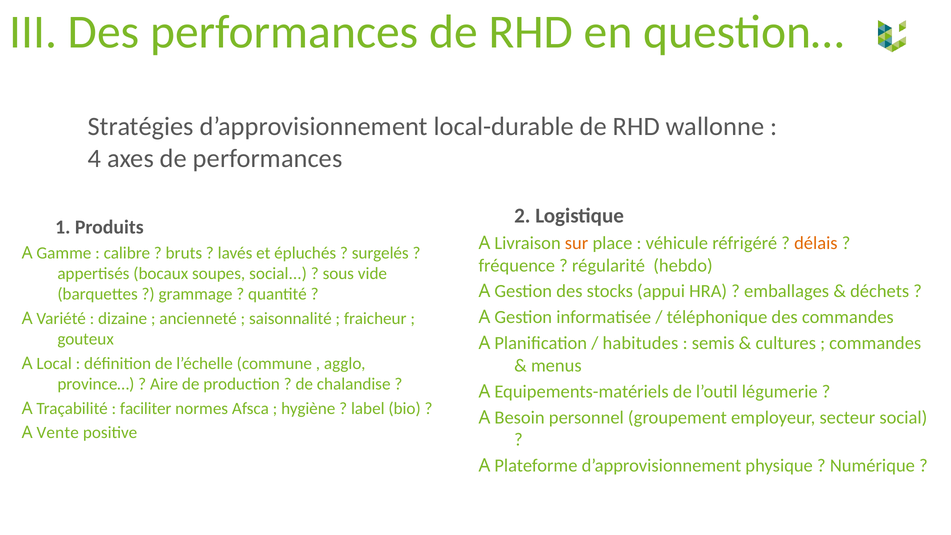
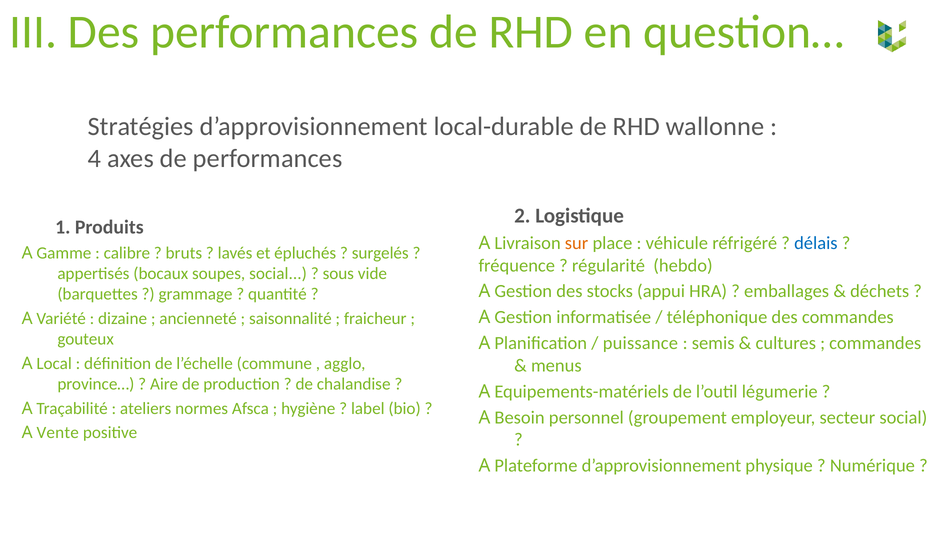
délais colour: orange -> blue (816, 243)
habitudes: habitudes -> puissance (640, 343)
faciliter: faciliter -> ateliers (146, 408)
